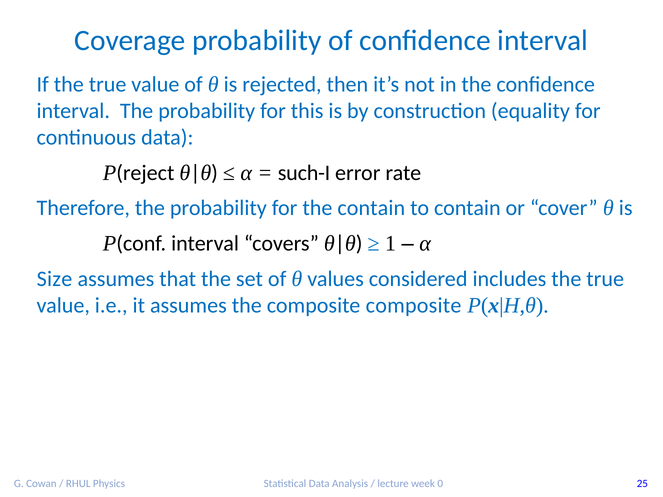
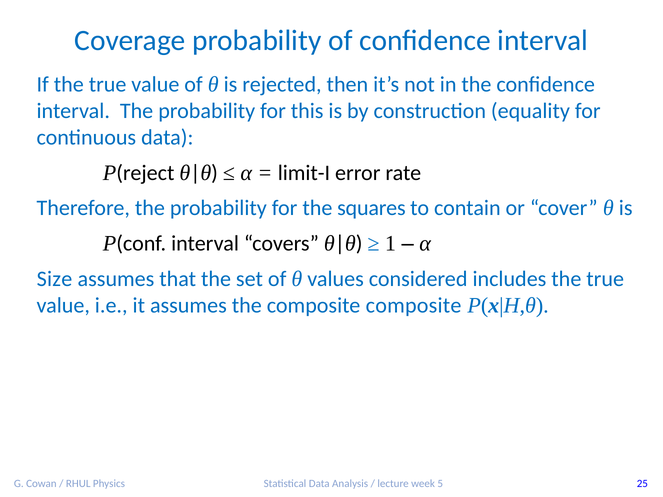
such-I: such-I -> limit-I (304, 173)
the contain: contain -> squares (371, 208)
0: 0 -> 5 (440, 484)
